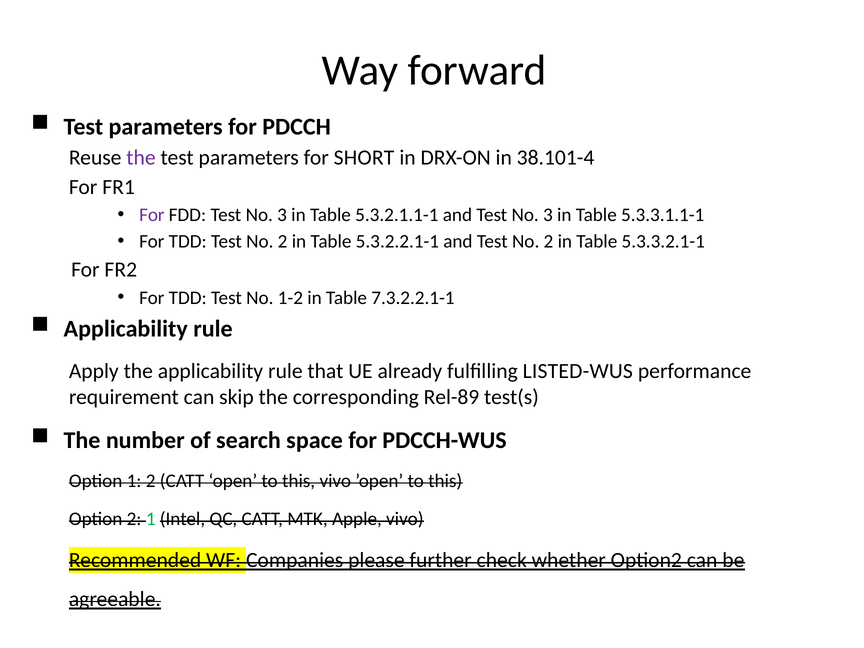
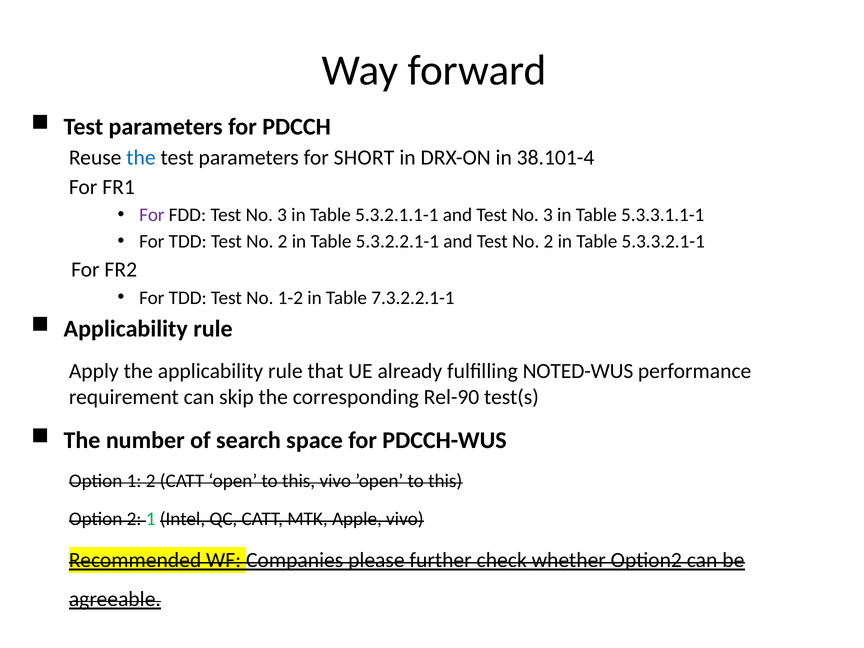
the colour: purple -> blue (141, 157)
LISTED-WUS: LISTED-WUS -> NOTED-WUS (578, 371)
Rel-89: Rel-89 -> Rel-90 (451, 397)
